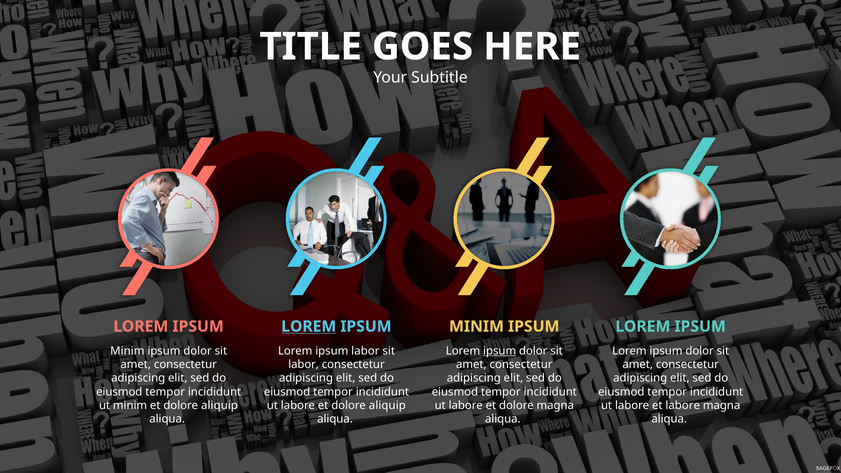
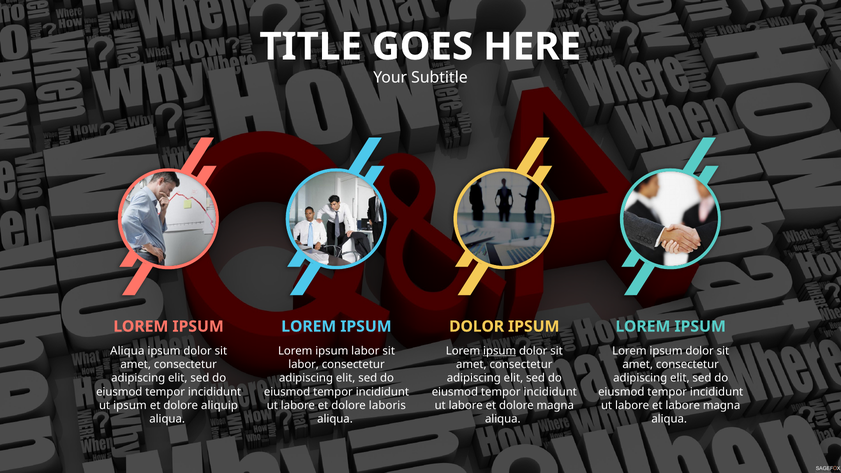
LOREM underline: present -> none (309, 326)
MINIM: MINIM -> DOLOR (477, 326)
Minim: Minim -> Aliqua (127, 351)
ut minim: minim -> ipsum (130, 406)
labore et dolore aliquip: aliquip -> laboris (387, 406)
